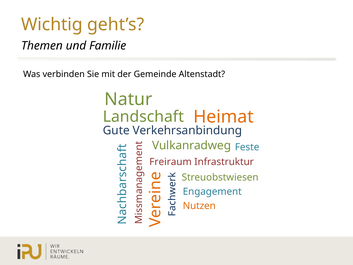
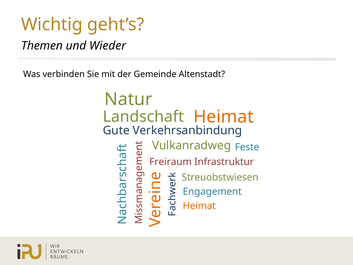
Familie: Familie -> Wieder (108, 46)
Nutzen: Nutzen -> Heimat (199, 206)
